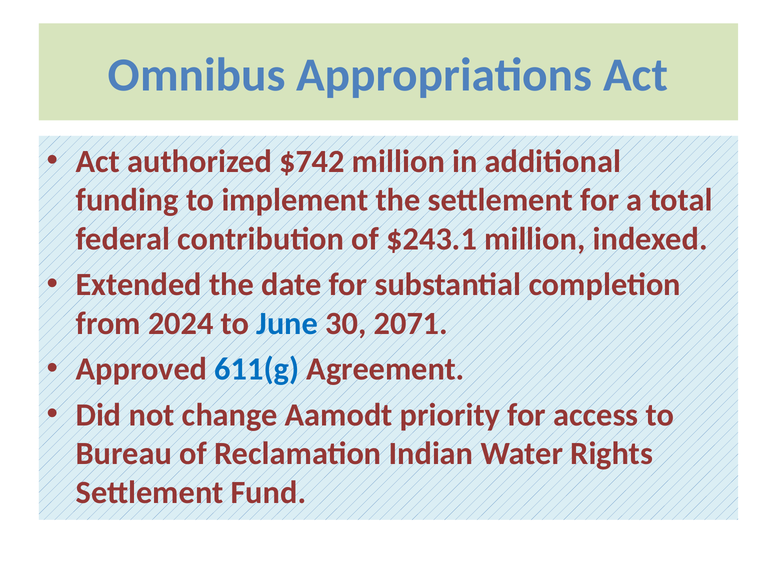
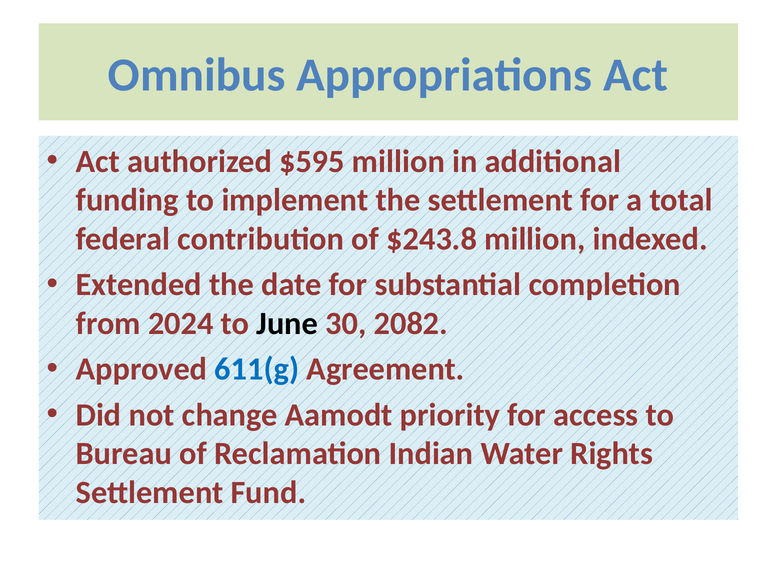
$742: $742 -> $595 (312, 162)
$243.1: $243.1 -> $243.8 (432, 239)
June colour: blue -> black (287, 324)
2071: 2071 -> 2082 (411, 324)
